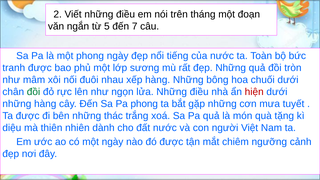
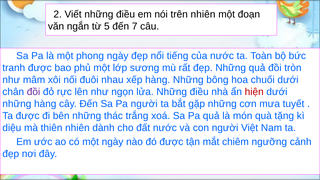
trên tháng: tháng -> nhiên (203, 14)
đồi colour: green -> purple (34, 92)
Pa phong: phong -> người (144, 104)
